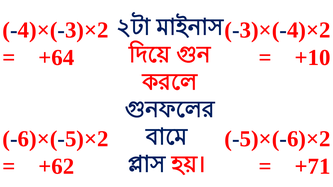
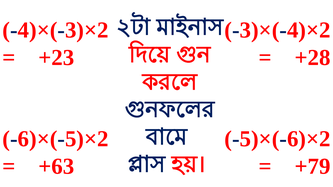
+64: +64 -> +23 (56, 58)
+10: +10 -> +28 (313, 58)
+62: +62 -> +63 (56, 167)
+71: +71 -> +79 (313, 167)
